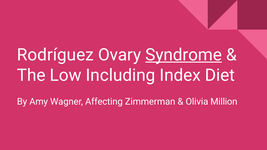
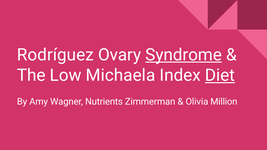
Including: Including -> Michaela (121, 75)
Diet underline: none -> present (220, 75)
Affecting: Affecting -> Nutrients (104, 102)
